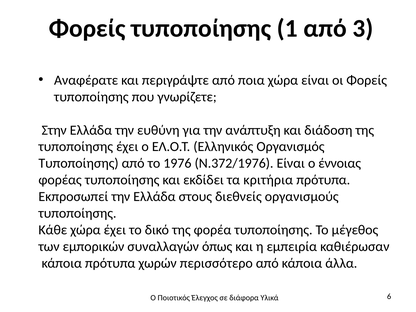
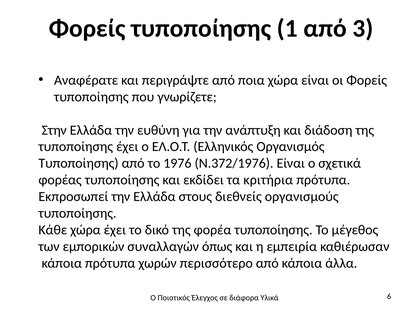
έννοιας: έννοιας -> σχετικά (340, 163)
